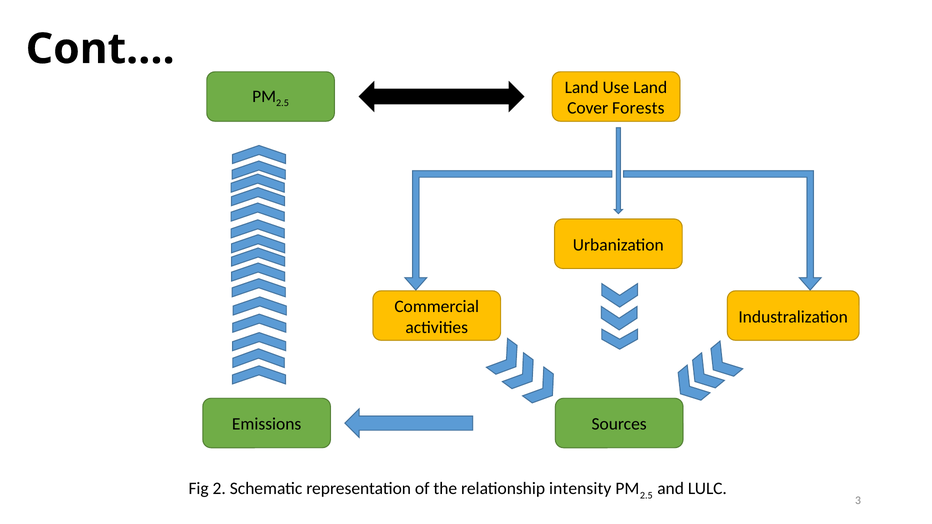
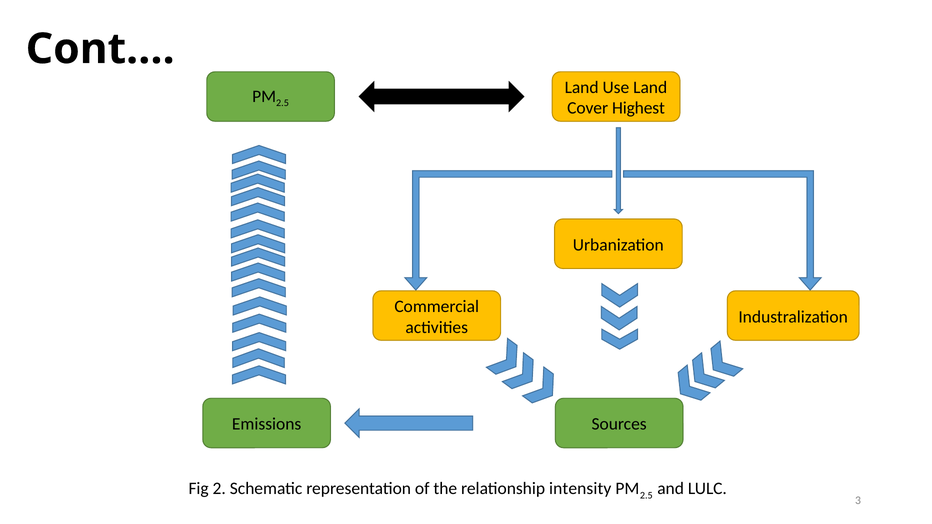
Forests: Forests -> Highest (638, 108)
